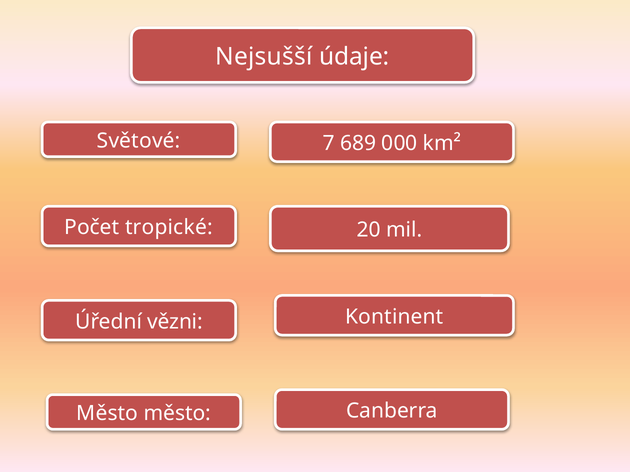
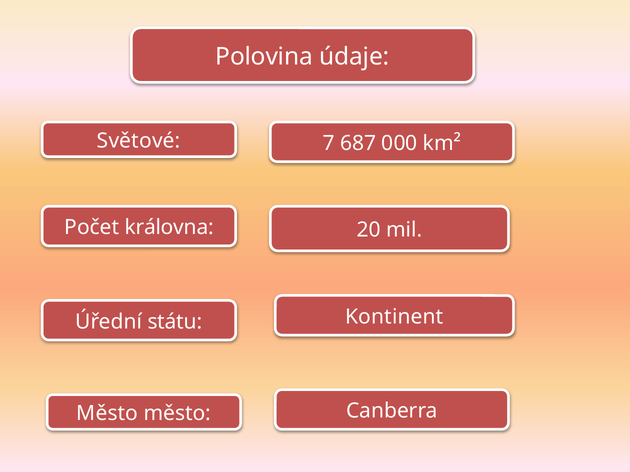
Nejsušší: Nejsušší -> Polovina (264, 57)
689: 689 -> 687 (358, 143)
tropické: tropické -> královna (169, 228)
vězni: vězni -> státu (175, 322)
